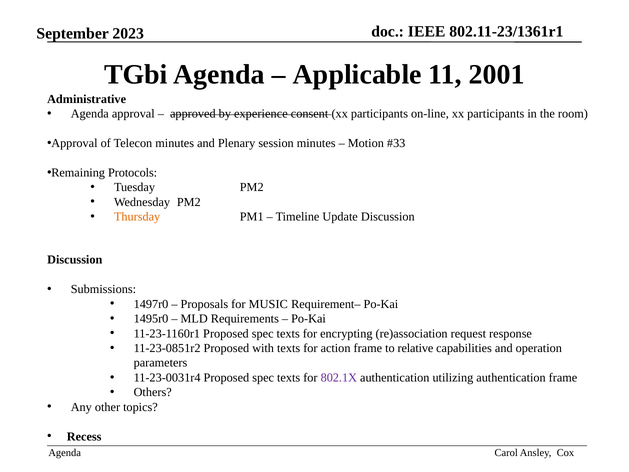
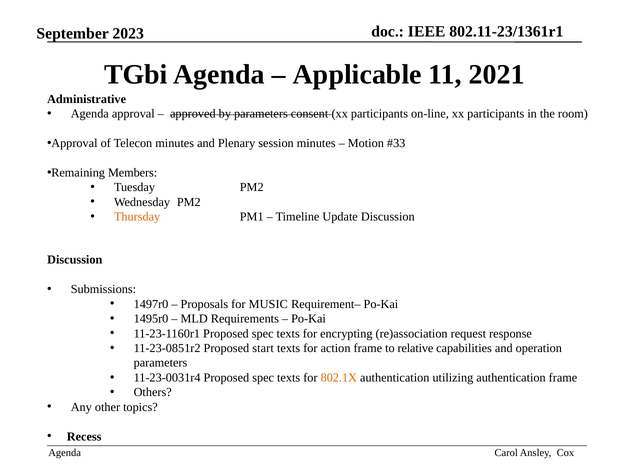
2001: 2001 -> 2021 (497, 74)
by experience: experience -> parameters (261, 114)
Protocols: Protocols -> Members (133, 173)
with: with -> start (263, 348)
802.1X colour: purple -> orange (339, 377)
